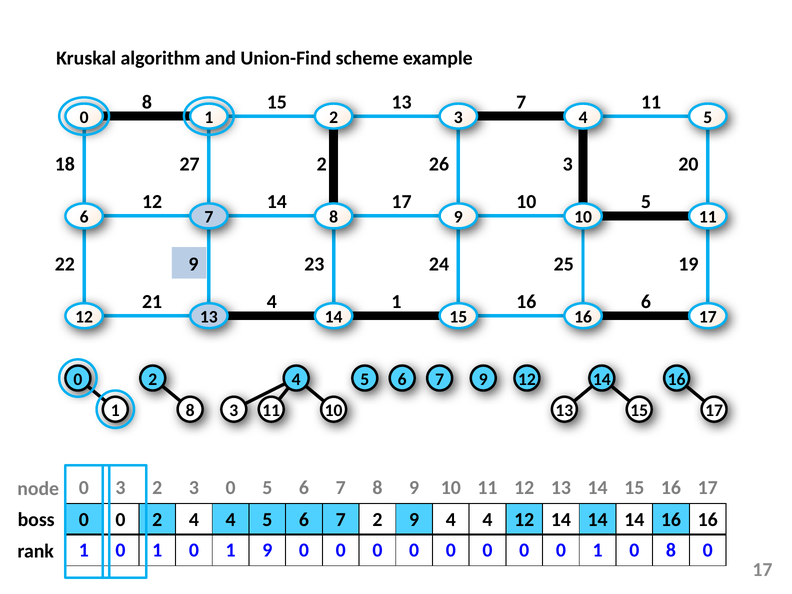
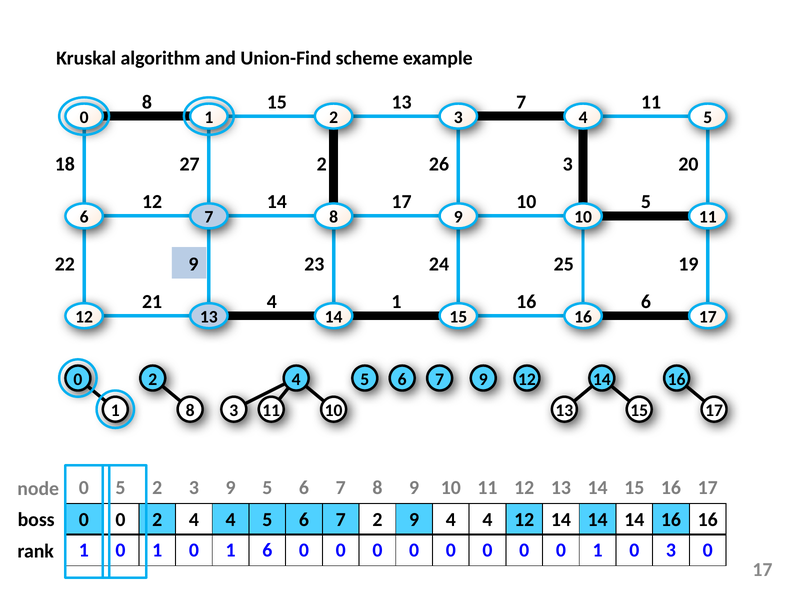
0 3: 3 -> 5 (121, 488)
3 0: 0 -> 9 (231, 488)
1 9: 9 -> 6 (267, 550)
0 8: 8 -> 3 (671, 550)
